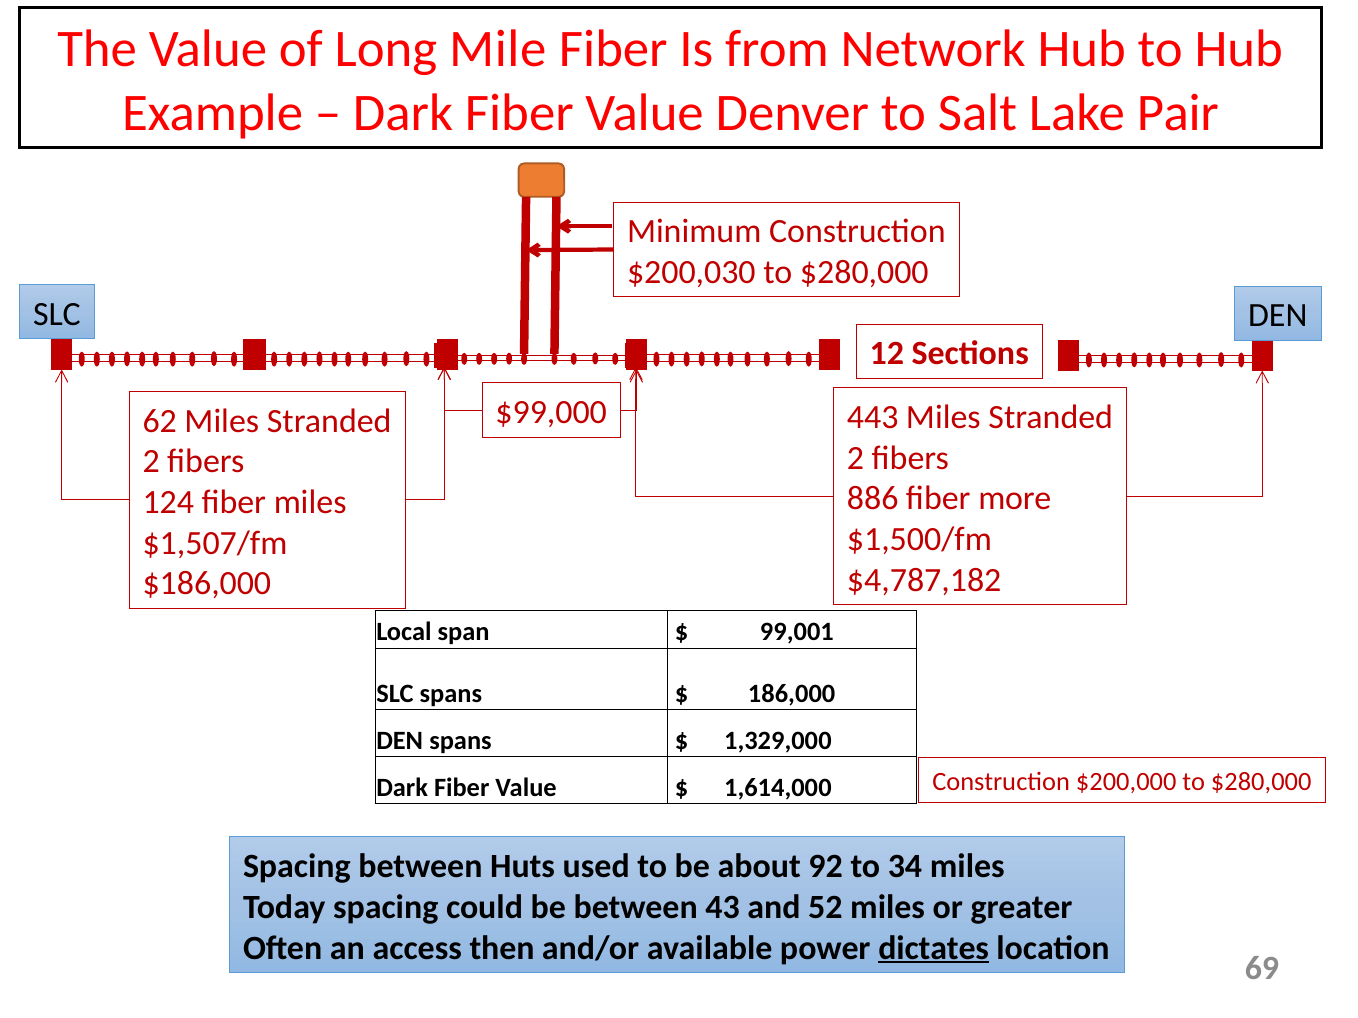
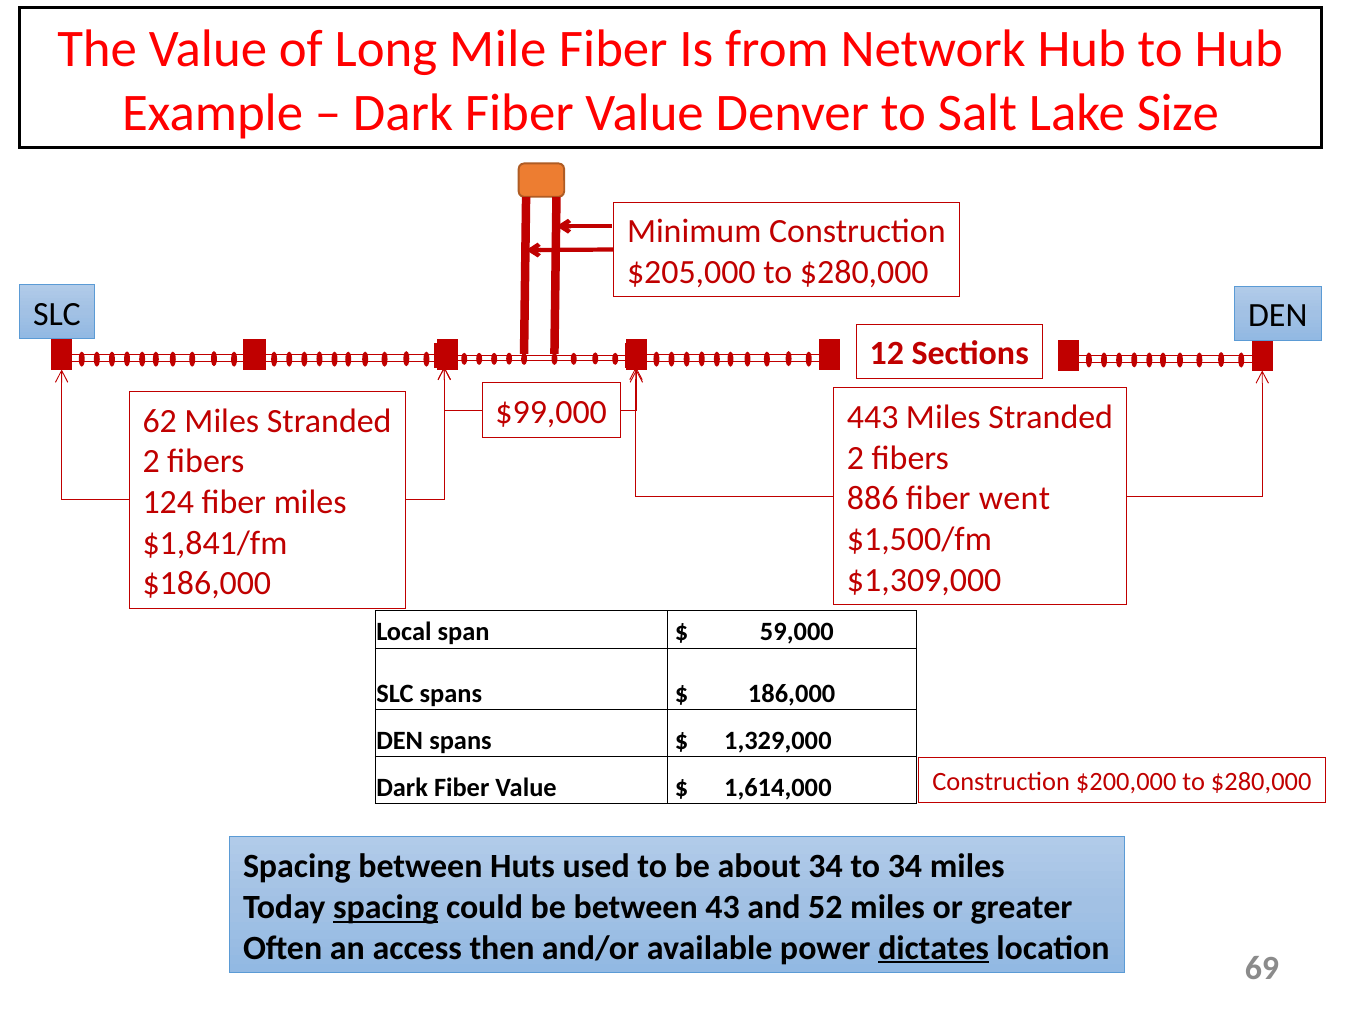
Pair: Pair -> Size (1178, 113)
$200,030: $200,030 -> $205,000 (691, 272)
more: more -> went (1014, 499)
$1,507/fm: $1,507/fm -> $1,841/fm (215, 543)
$4,787,182: $4,787,182 -> $1,309,000 (924, 580)
99,001: 99,001 -> 59,000 (797, 633)
about 92: 92 -> 34 (826, 867)
spacing underline: none -> present (386, 908)
